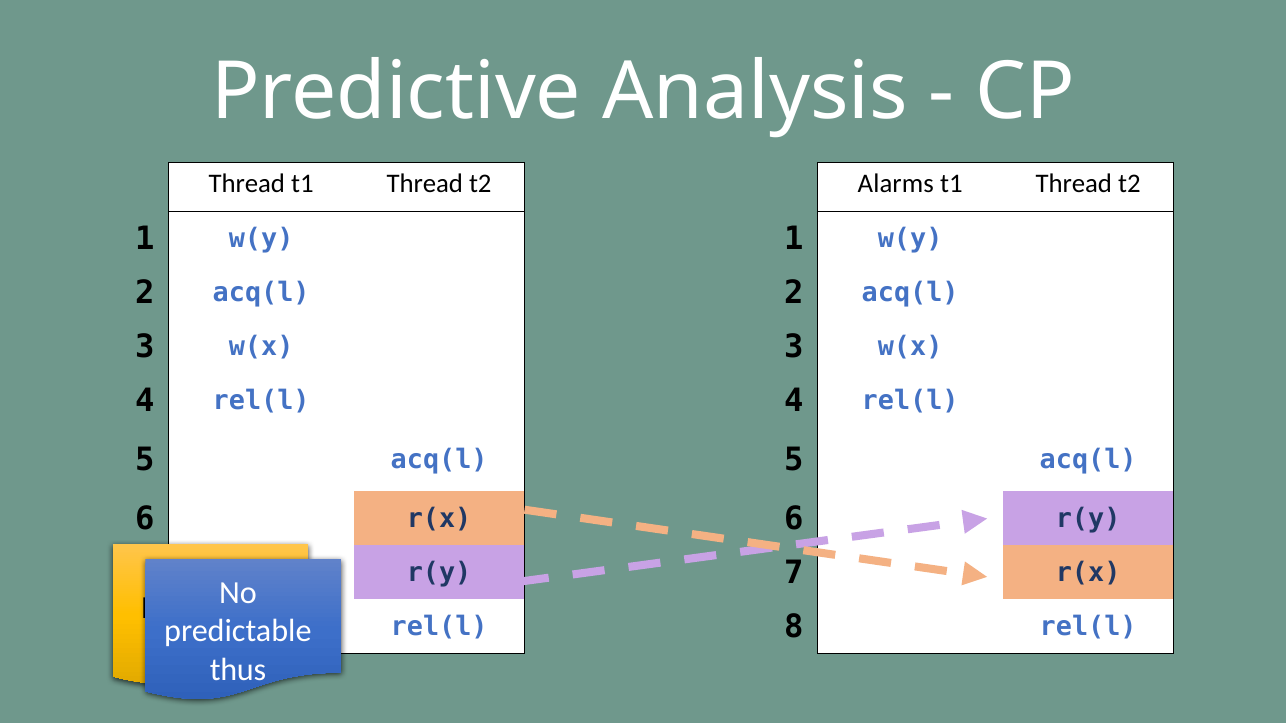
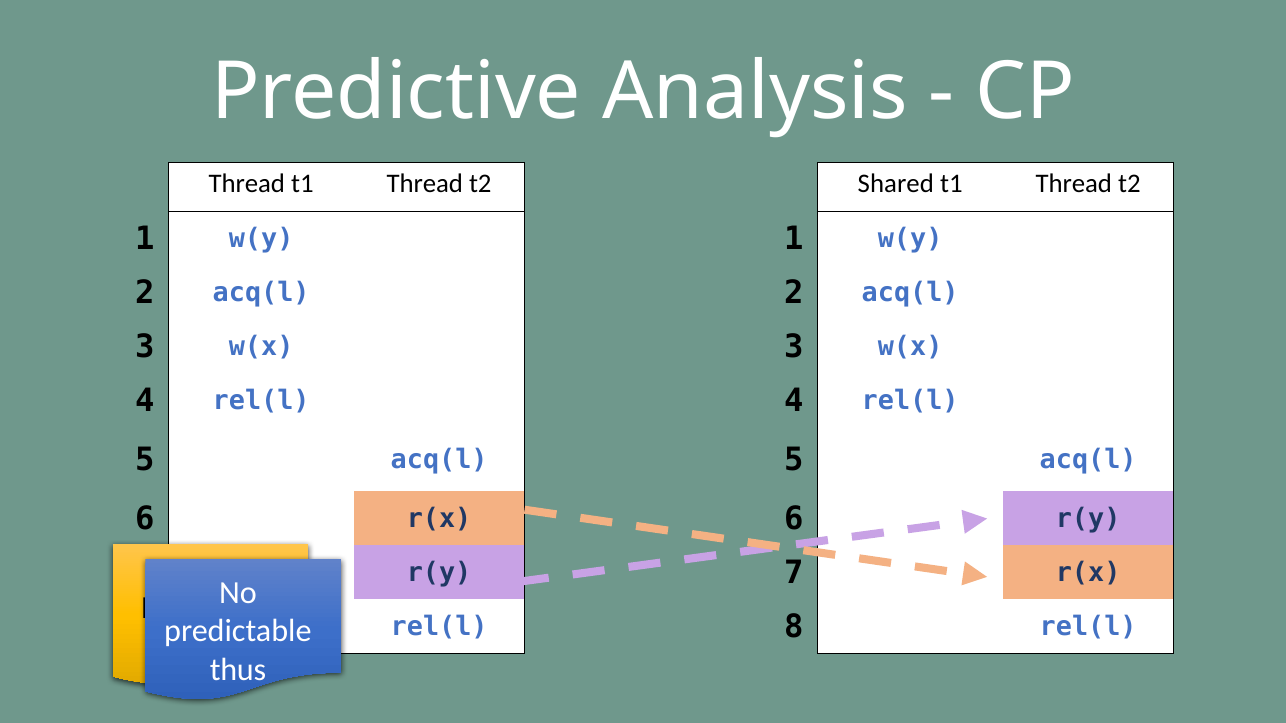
Alarms: Alarms -> Shared (896, 184)
